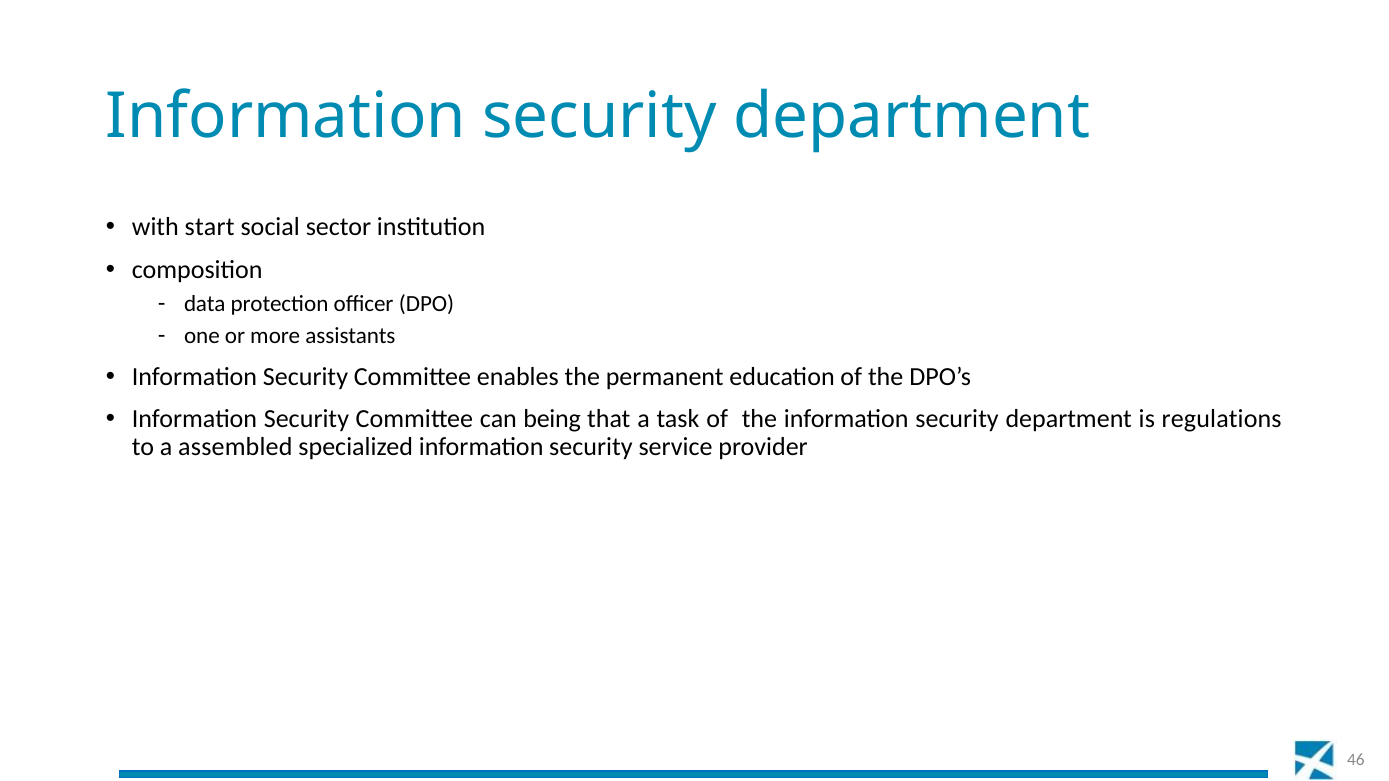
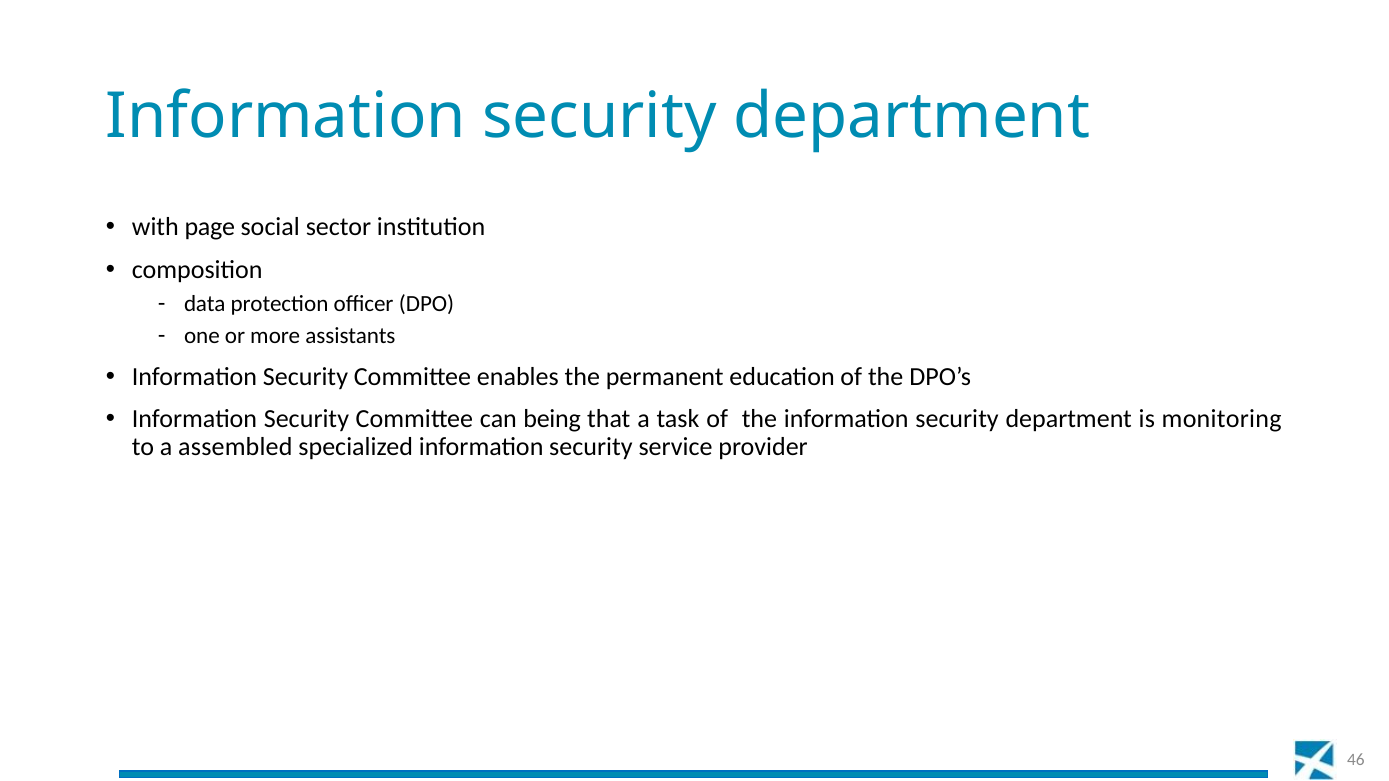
start: start -> page (210, 227)
regulations: regulations -> monitoring (1222, 419)
